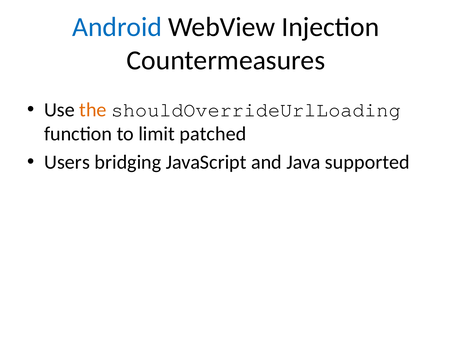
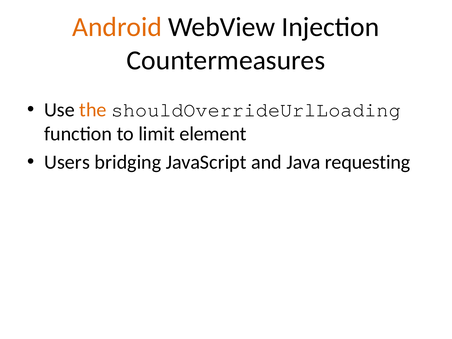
Android colour: blue -> orange (117, 27)
patched: patched -> element (213, 134)
supported: supported -> requesting (368, 162)
